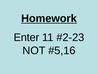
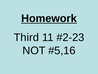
Enter: Enter -> Third (26, 37)
